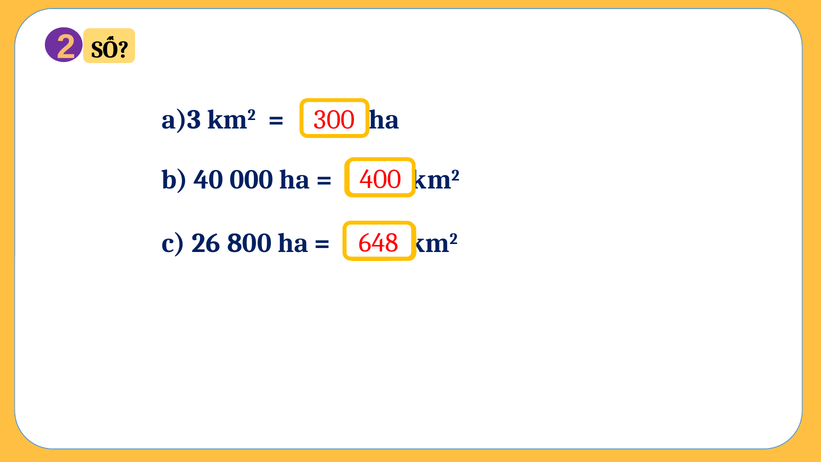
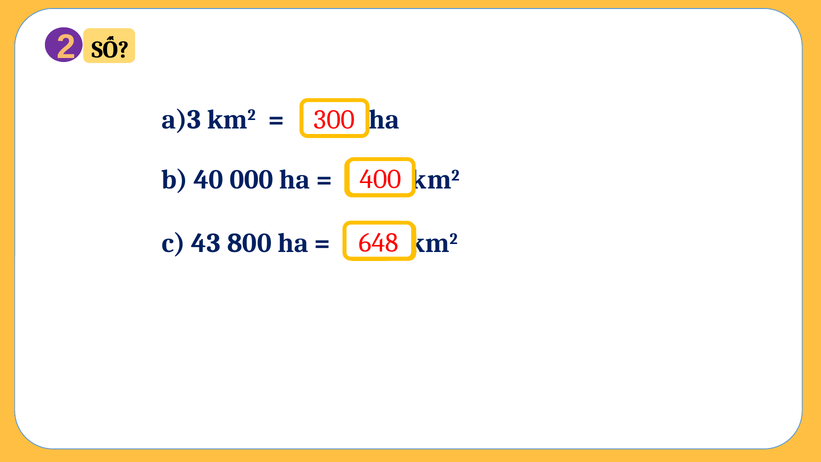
26: 26 -> 43 (206, 243)
